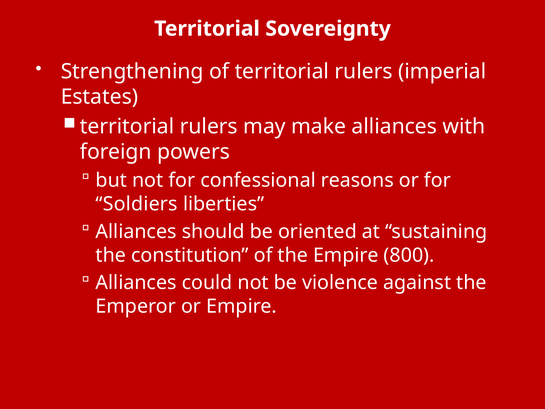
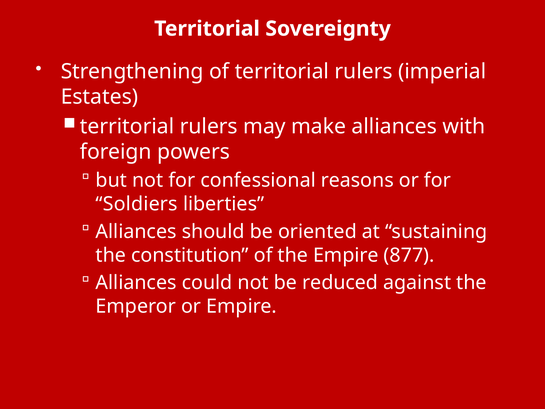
800: 800 -> 877 (409, 255)
violence: violence -> reduced (340, 283)
